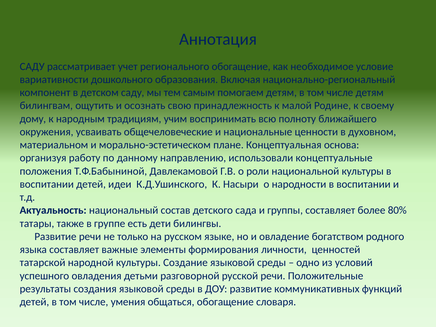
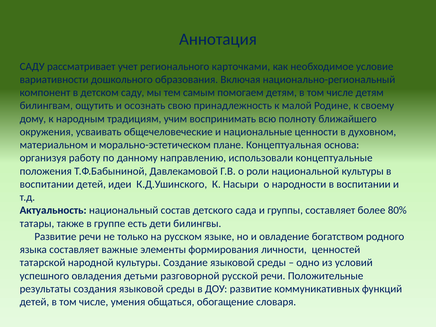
регионального обогащение: обогащение -> карточками (241, 66)
